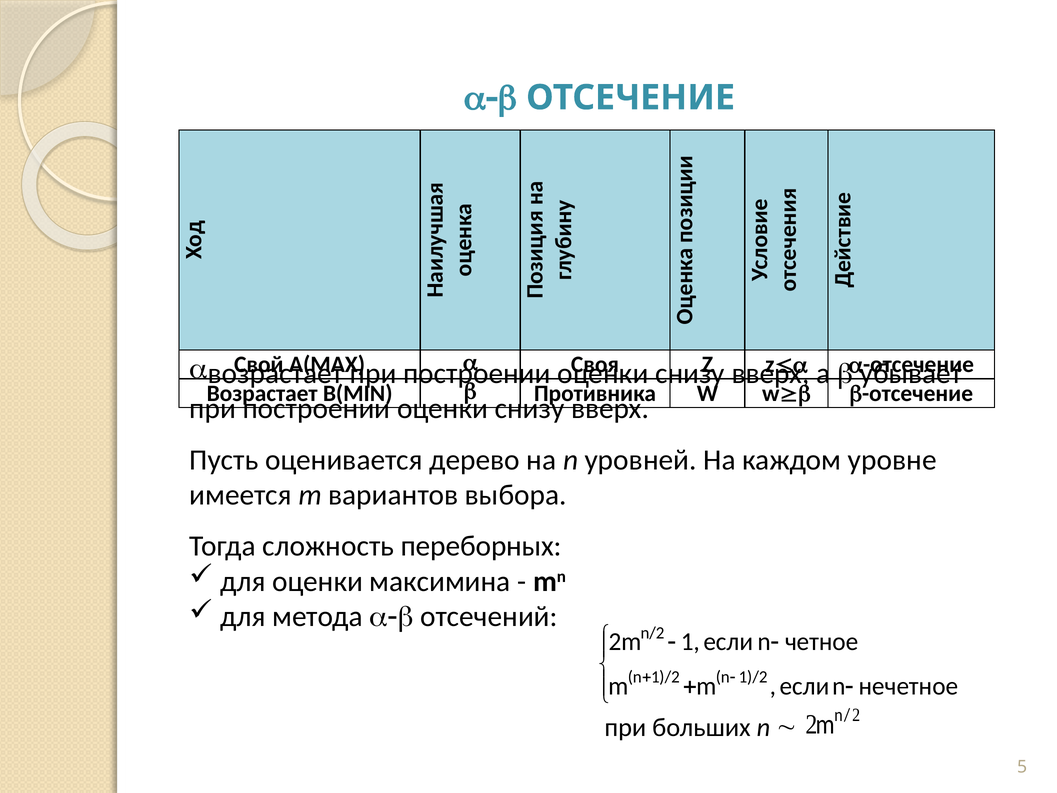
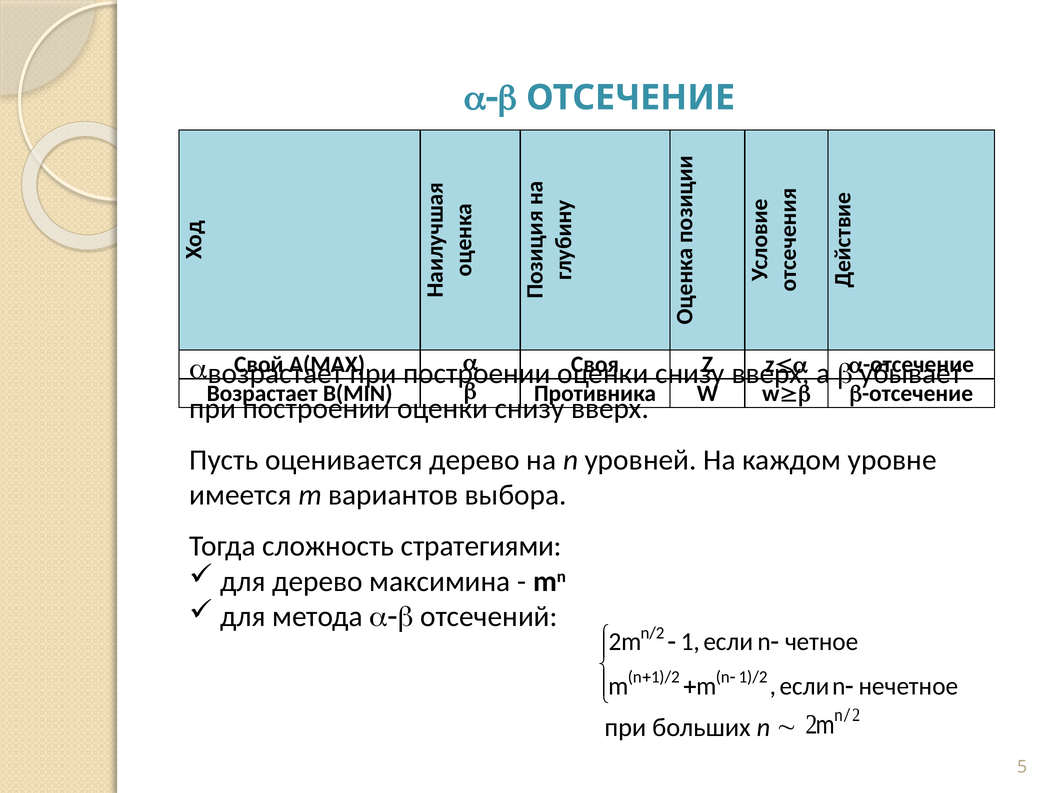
переборных: переборных -> стратегиями (481, 546)
для оценки: оценки -> дерево (317, 581)
